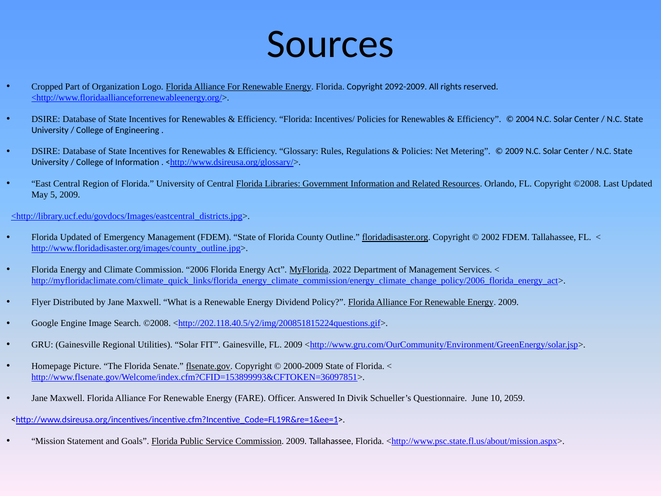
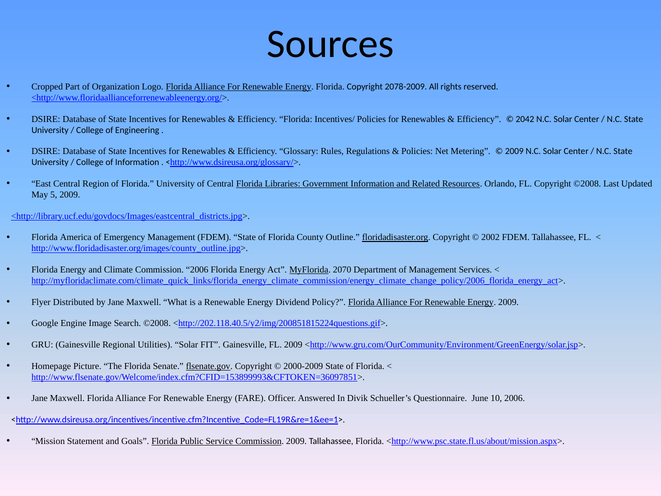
2092-2009: 2092-2009 -> 2078-2009 (406, 87)
2004: 2004 -> 2042 (525, 119)
Florida Updated: Updated -> America (76, 237)
2022: 2022 -> 2070 (342, 270)
10 2059: 2059 -> 2006 (515, 398)
